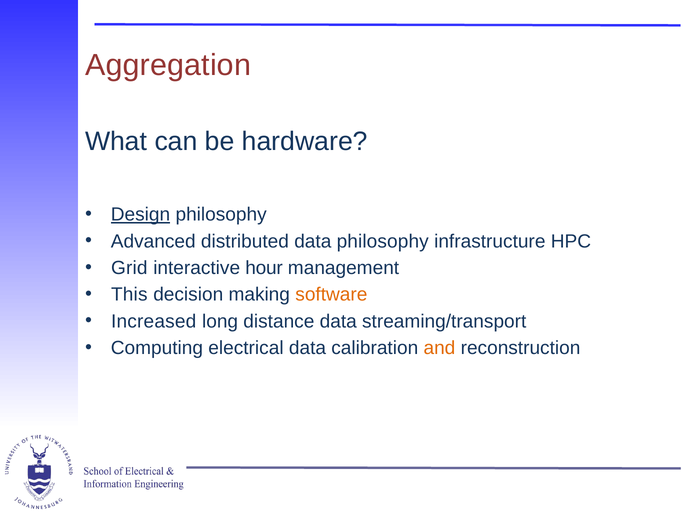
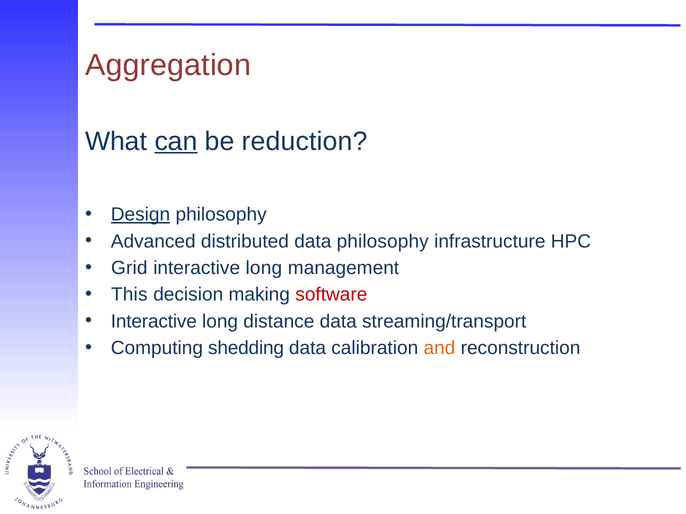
can underline: none -> present (176, 141)
hardware: hardware -> reduction (305, 141)
hour: hour -> long (264, 268)
software colour: orange -> red (331, 295)
Increased: Increased -> Interactive (154, 322)
electrical: electrical -> shedding (246, 348)
